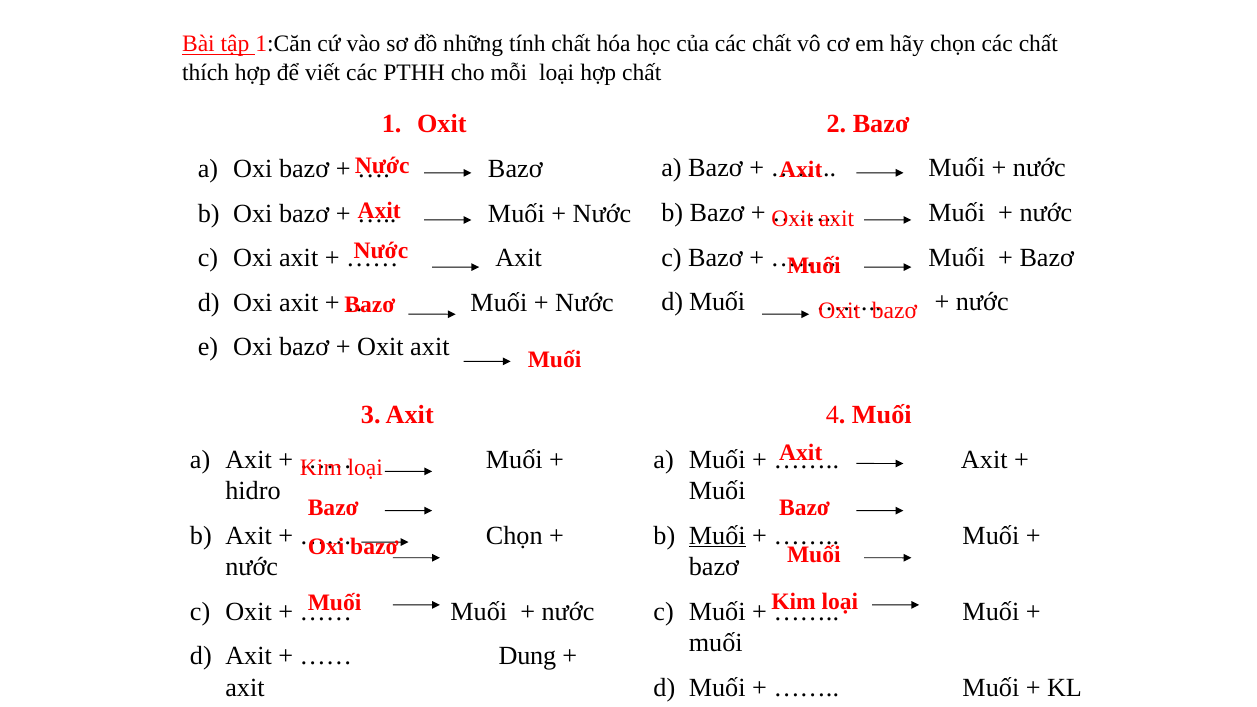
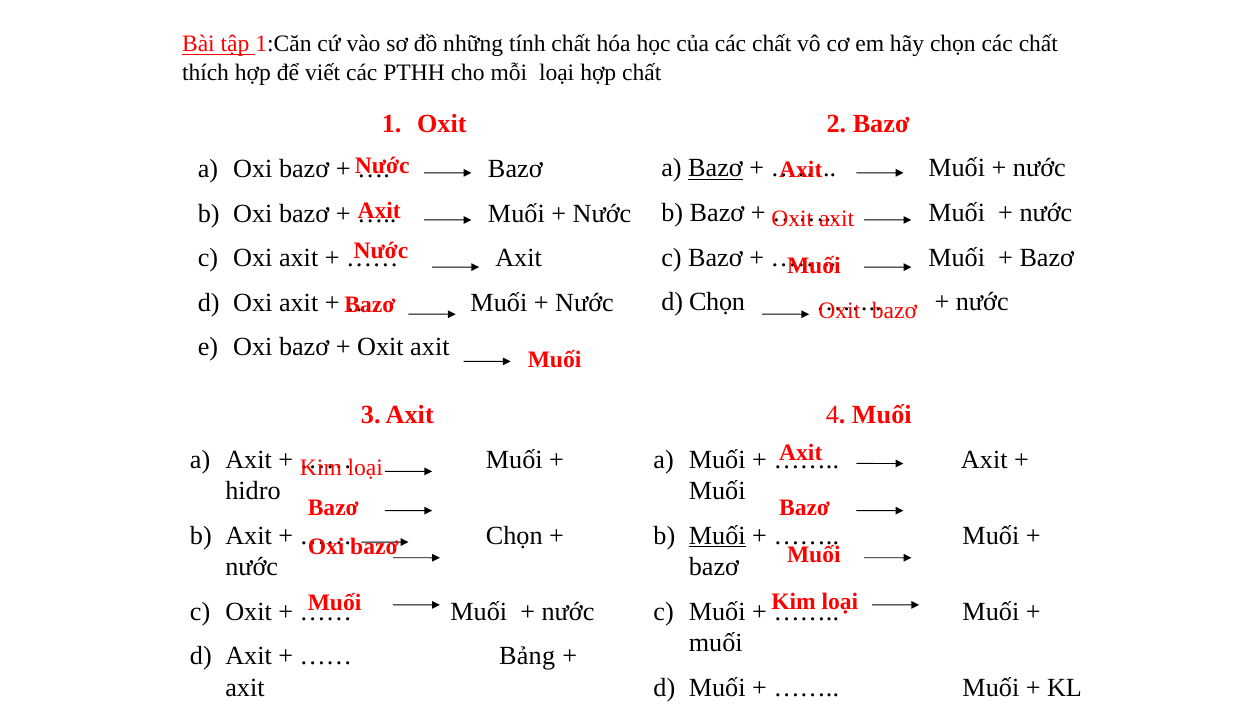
Bazơ underline: none -> present (715, 168)
Muối: Muối -> Chọn (717, 302)
Dung: Dung -> Bảng (527, 656)
